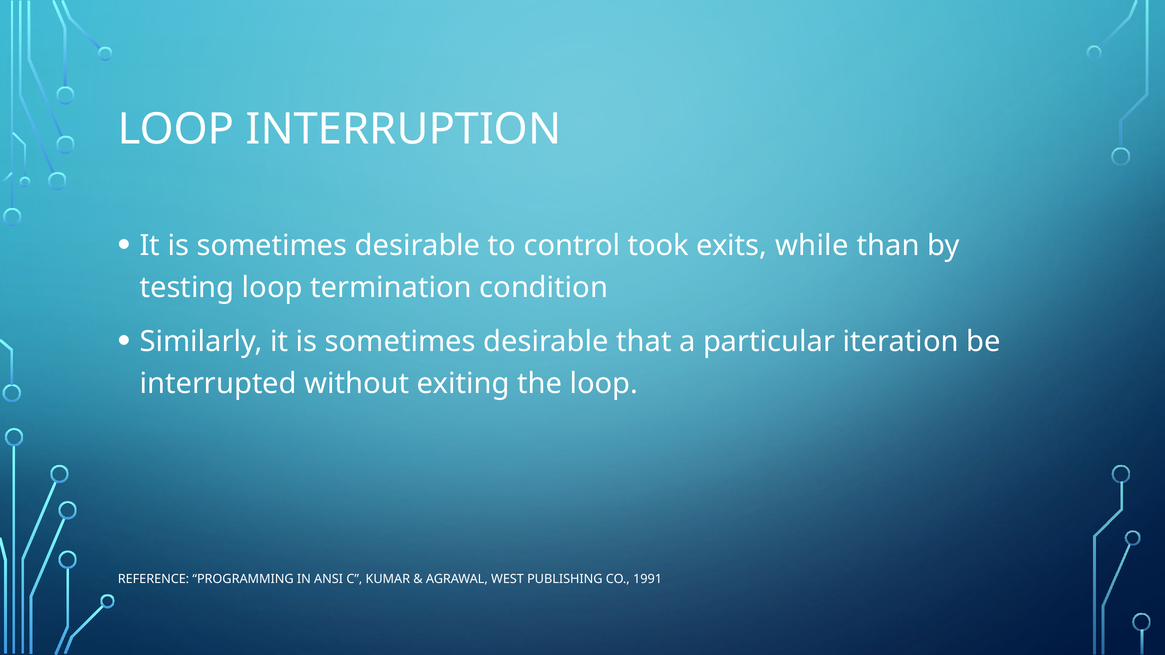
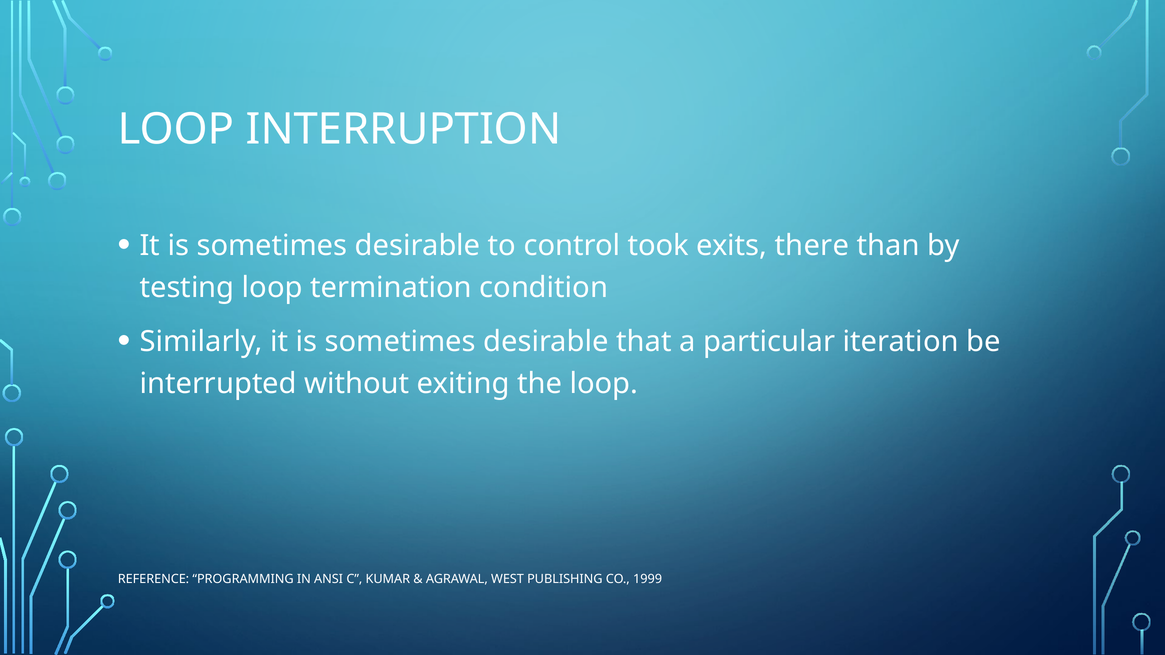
while: while -> there (812, 246)
1991: 1991 -> 1999 (648, 579)
